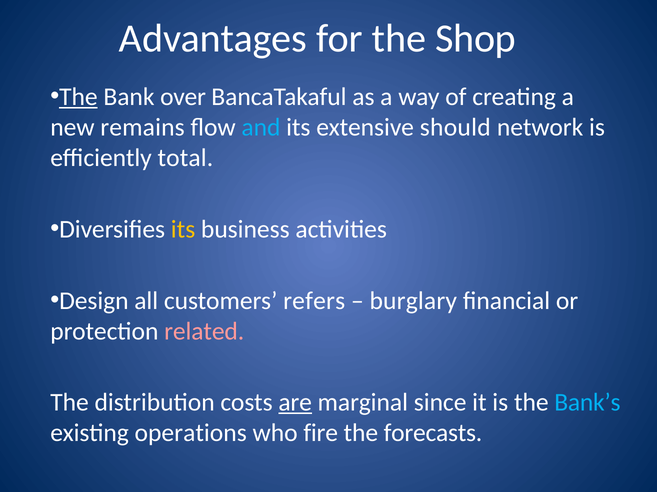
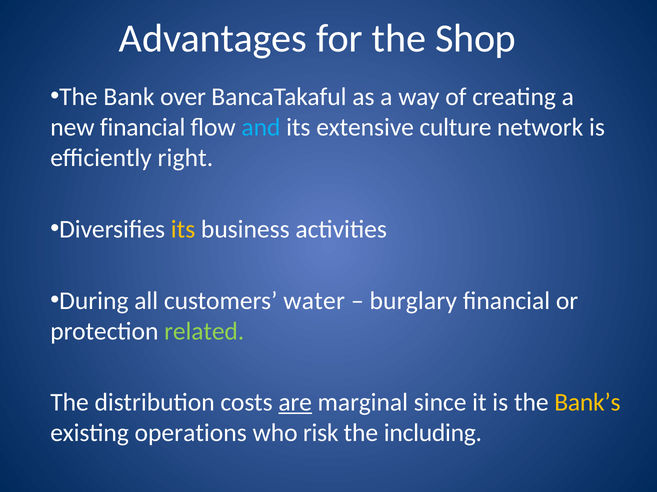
The underline: present -> none (78, 97)
new remains: remains -> financial (143, 128)
should: should -> culture (456, 128)
total: total -> right (185, 158)
Design: Design -> During (94, 301)
refers: refers -> water (314, 301)
related colour: pink -> light green (204, 332)
Bank’s colour: light blue -> yellow (587, 403)
fire: fire -> risk (321, 434)
forecasts: forecasts -> including (433, 434)
